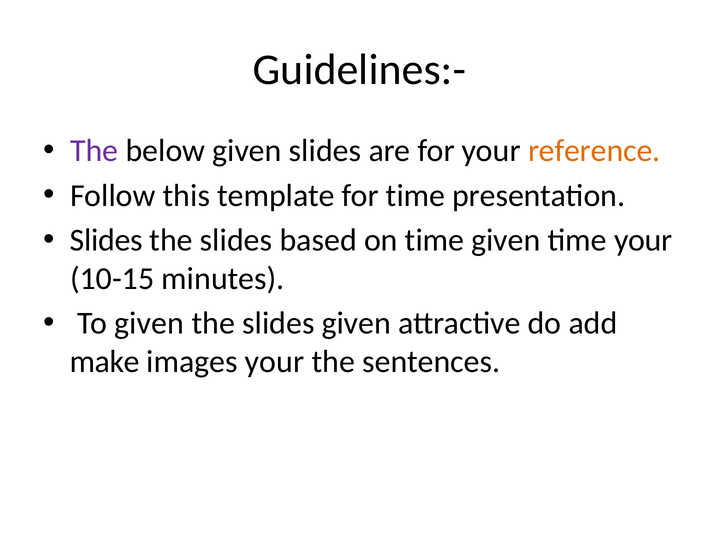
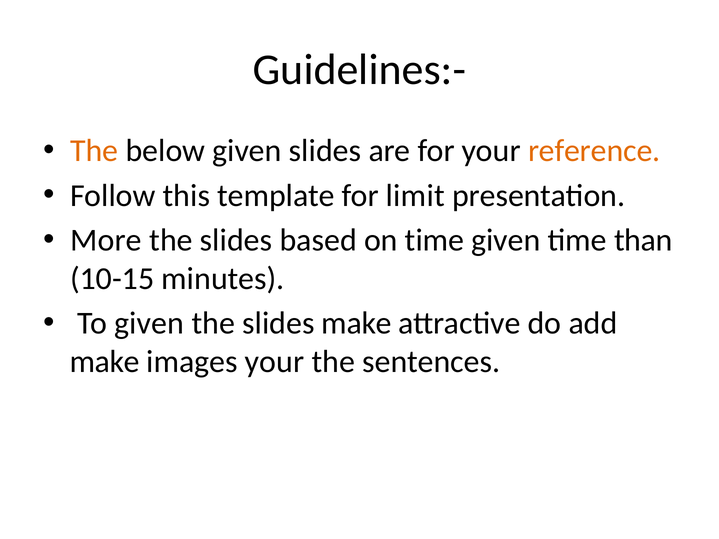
The colour: purple -> orange (94, 151)
for time: time -> limit (415, 196)
Slides: Slides -> More (106, 240)
time your: your -> than (643, 240)
slides given: given -> make (356, 323)
